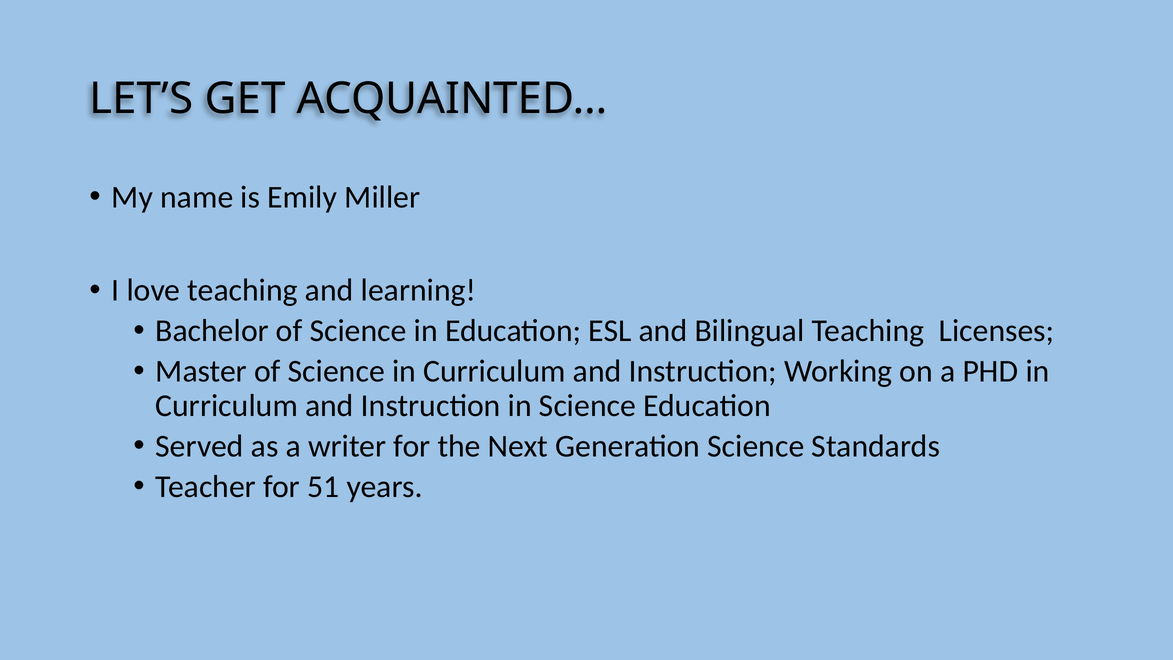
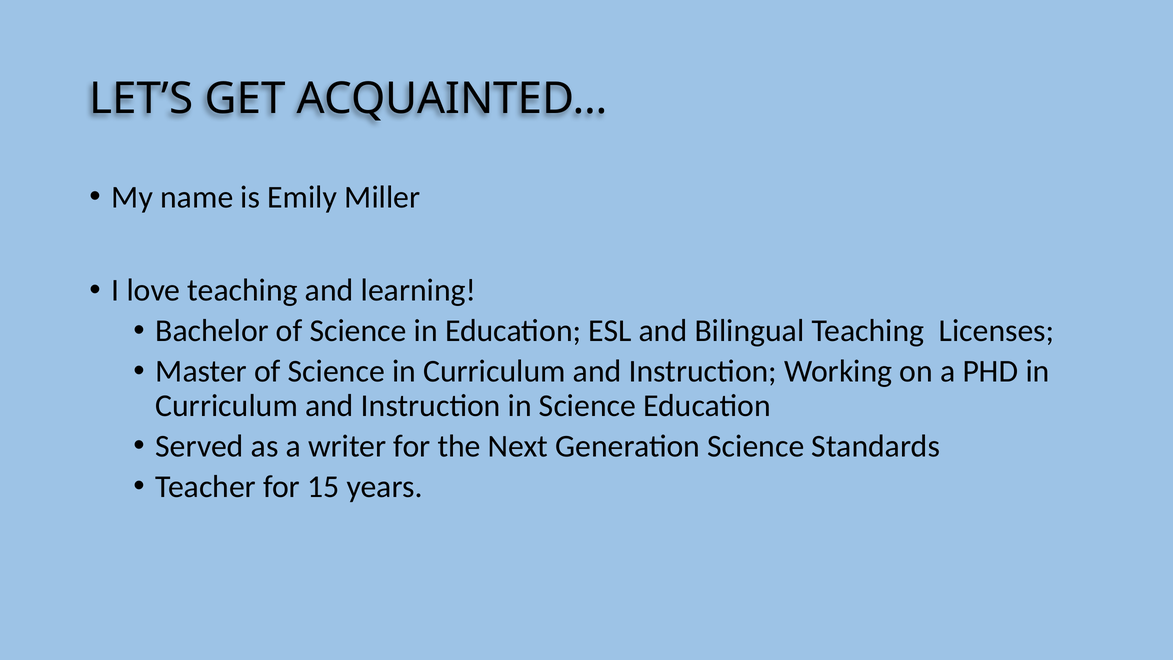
51: 51 -> 15 (323, 487)
